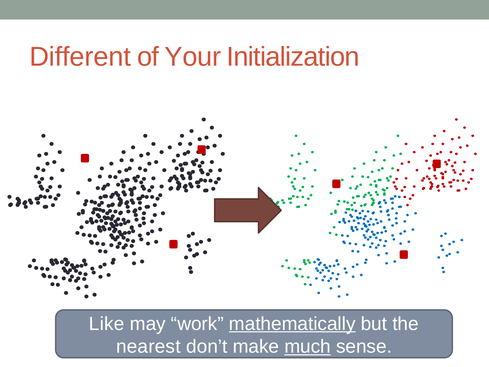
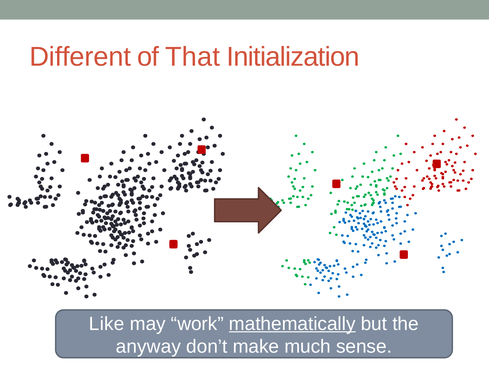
Your: Your -> That (193, 57)
nearest: nearest -> anyway (148, 346)
much underline: present -> none (308, 346)
